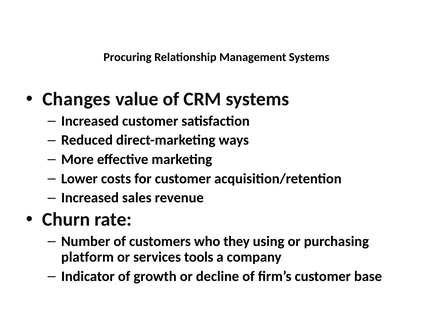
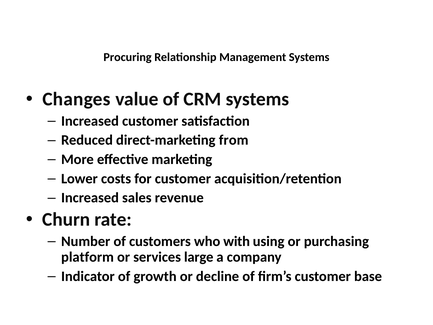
ways: ways -> from (234, 140)
they: they -> with (237, 241)
tools: tools -> large (199, 257)
